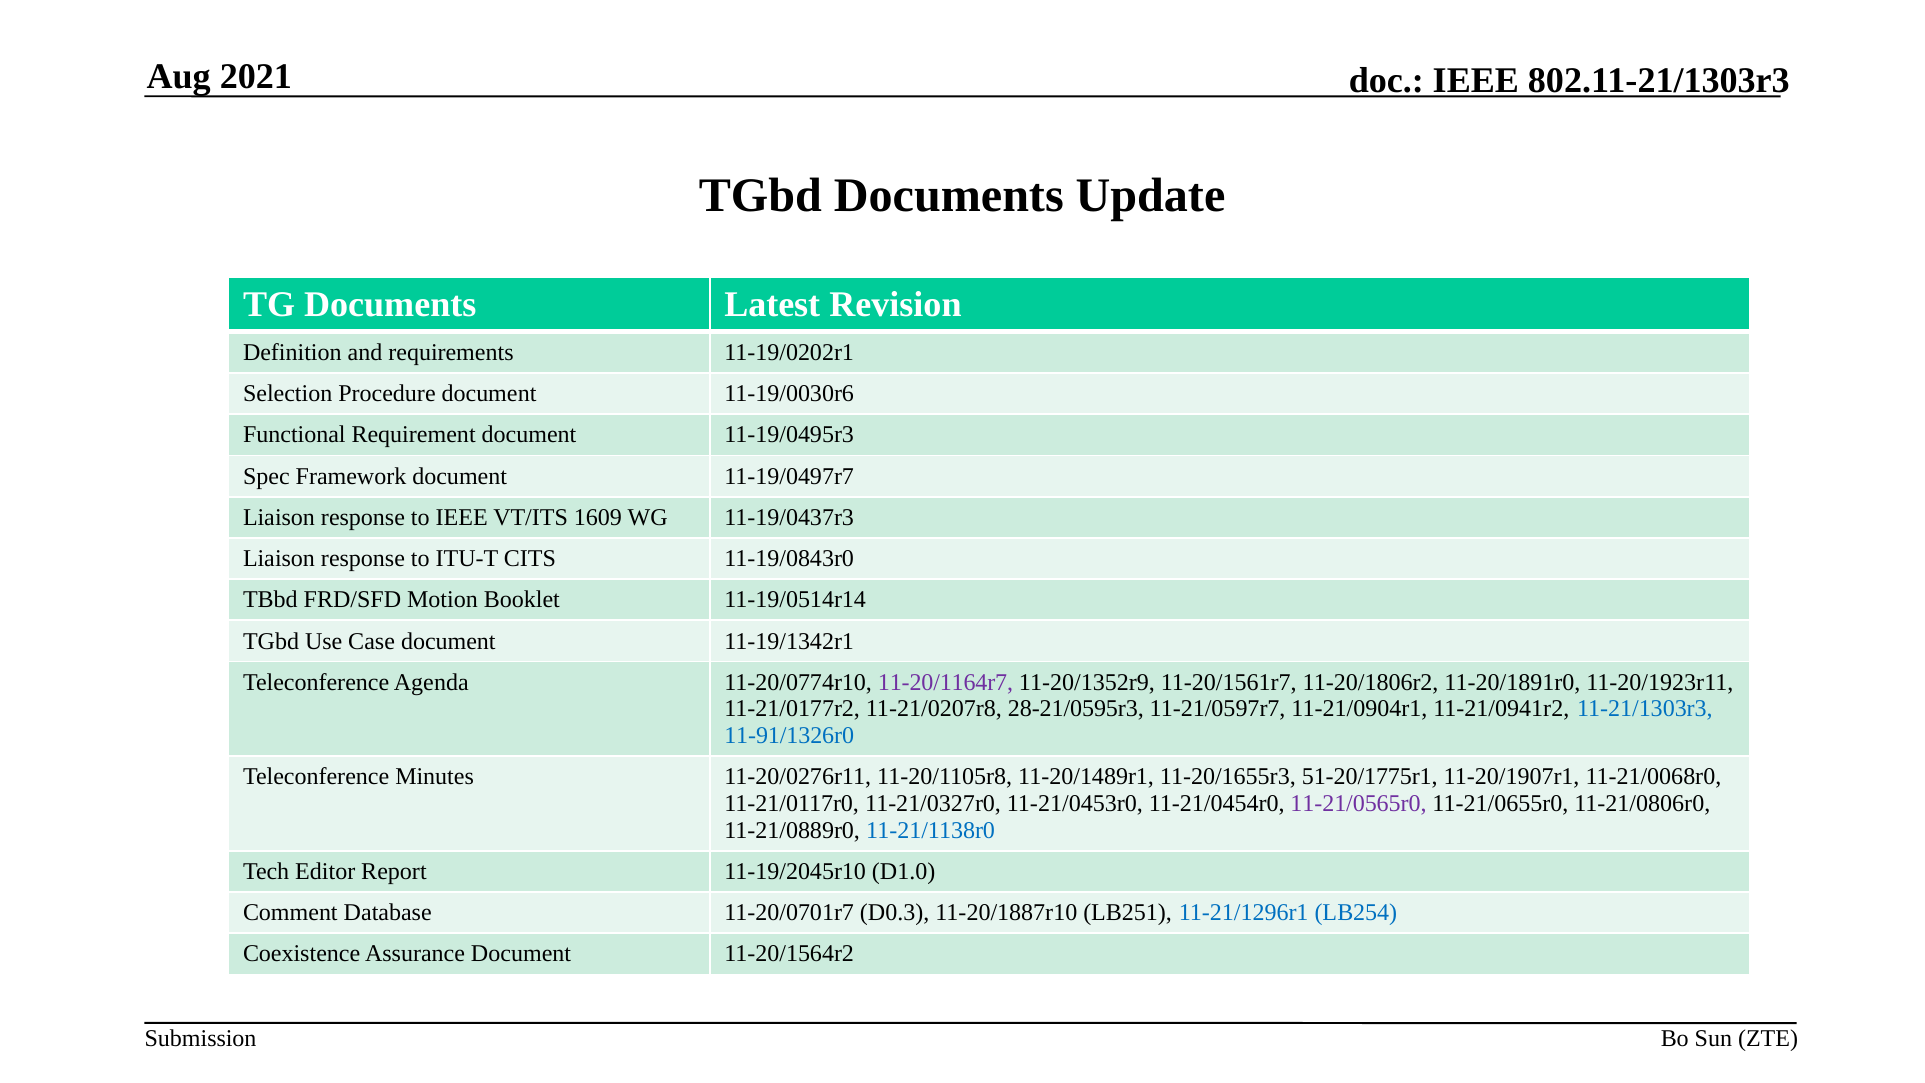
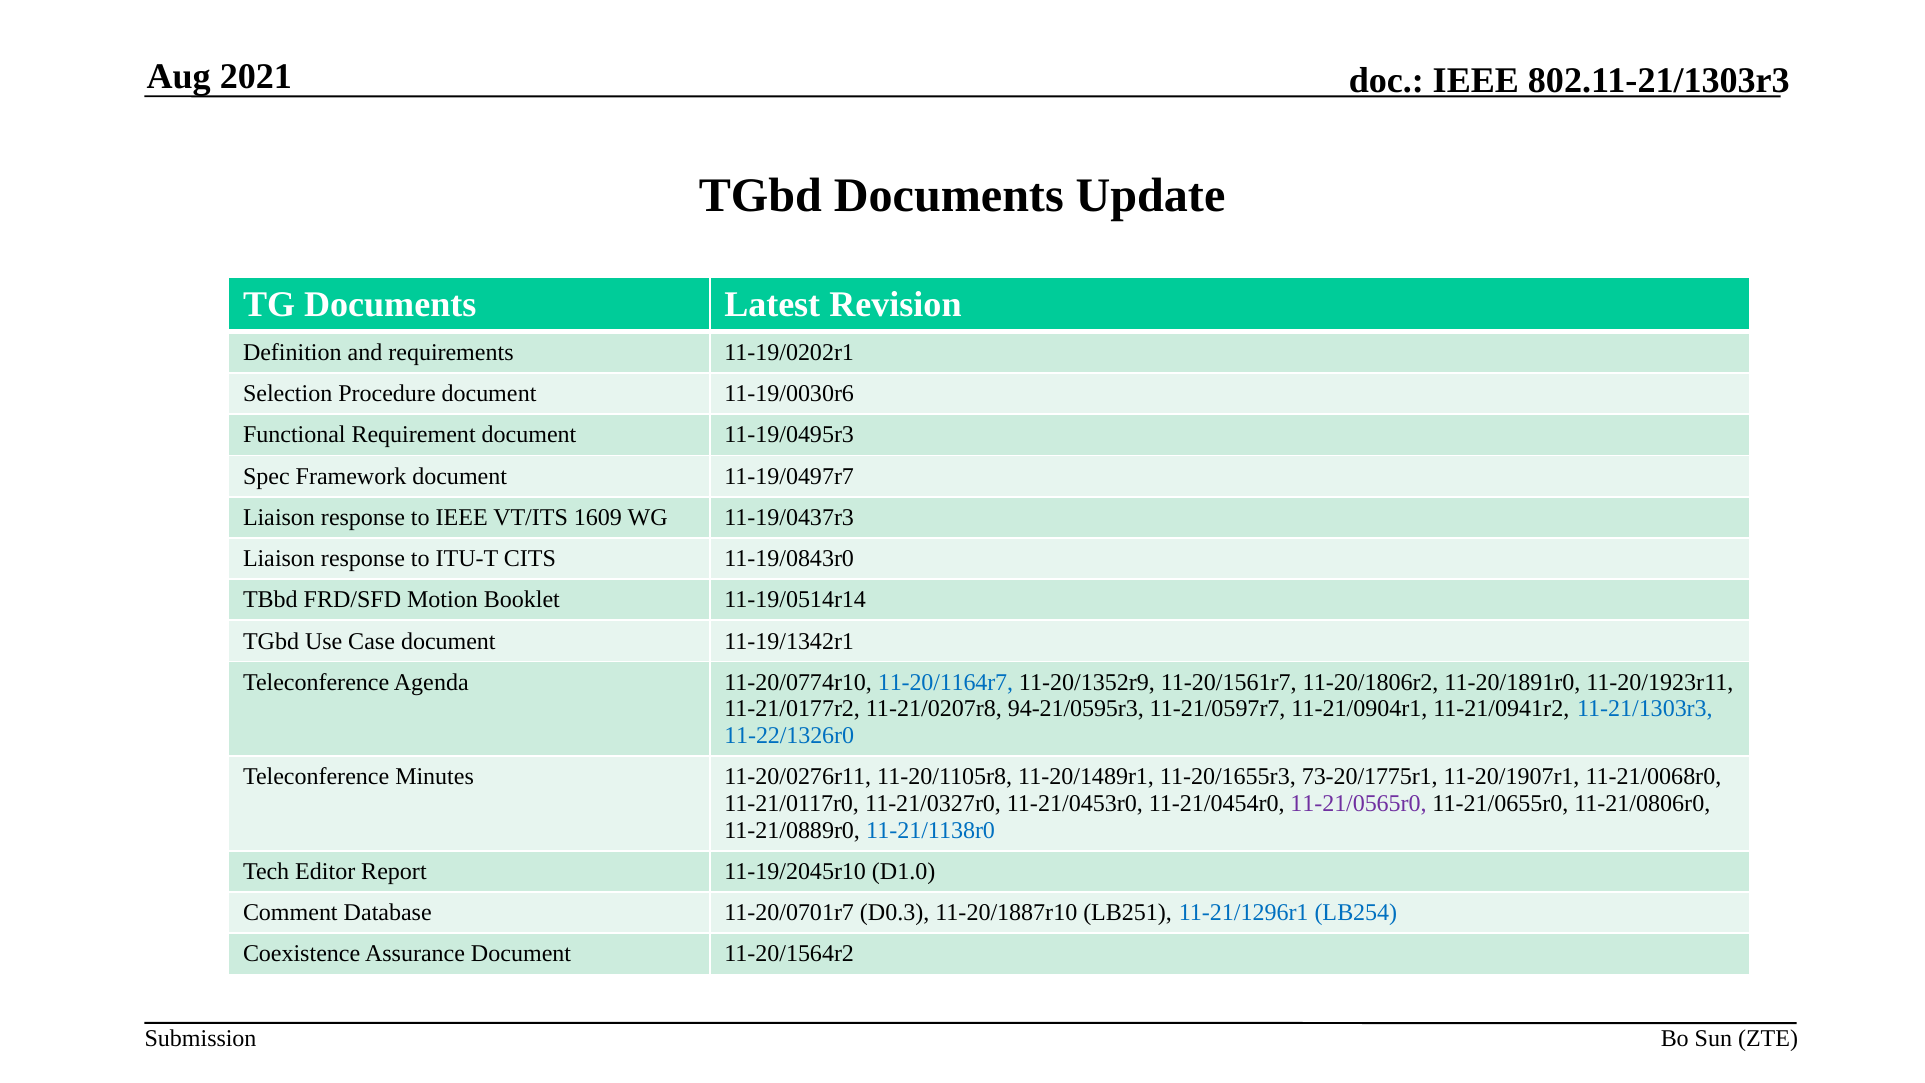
11-20/1164r7 colour: purple -> blue (946, 682)
28-21/0595r3: 28-21/0595r3 -> 94-21/0595r3 (1076, 709)
11-91/1326r0: 11-91/1326r0 -> 11-22/1326r0 (789, 736)
51-20/1775r1: 51-20/1775r1 -> 73-20/1775r1 (1370, 777)
